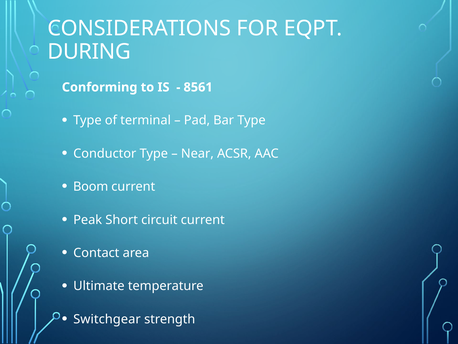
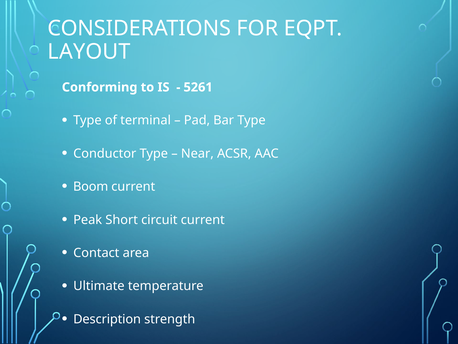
DURING: DURING -> LAYOUT (89, 52)
8561: 8561 -> 5261 (198, 87)
Switchgear: Switchgear -> Description (107, 319)
